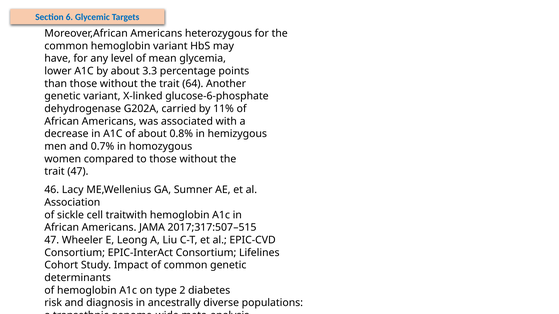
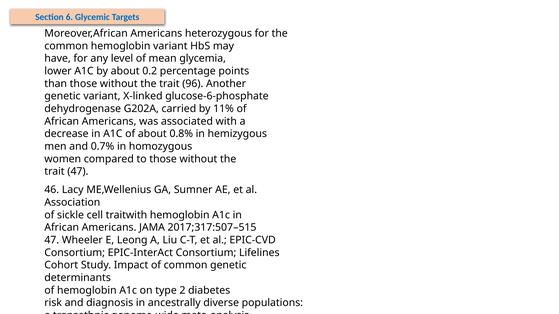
3.3: 3.3 -> 0.2 (150, 71)
64: 64 -> 96 (193, 84)
